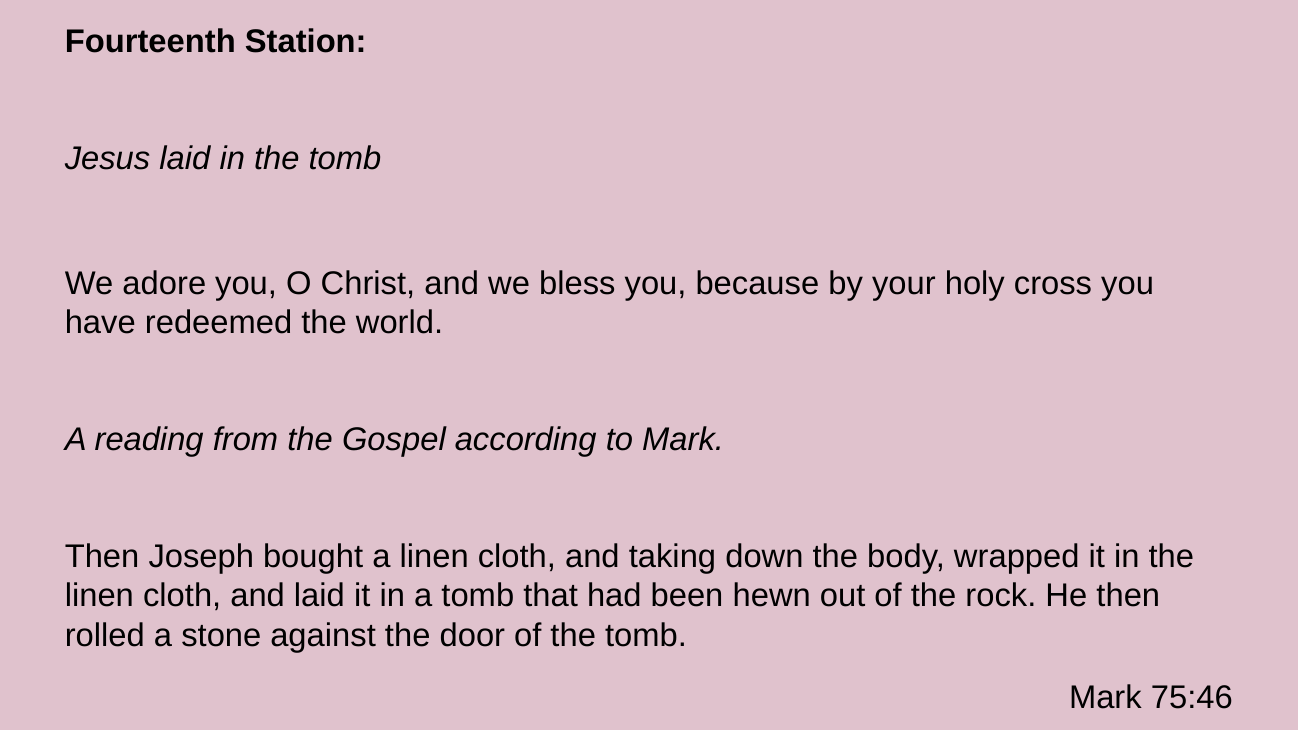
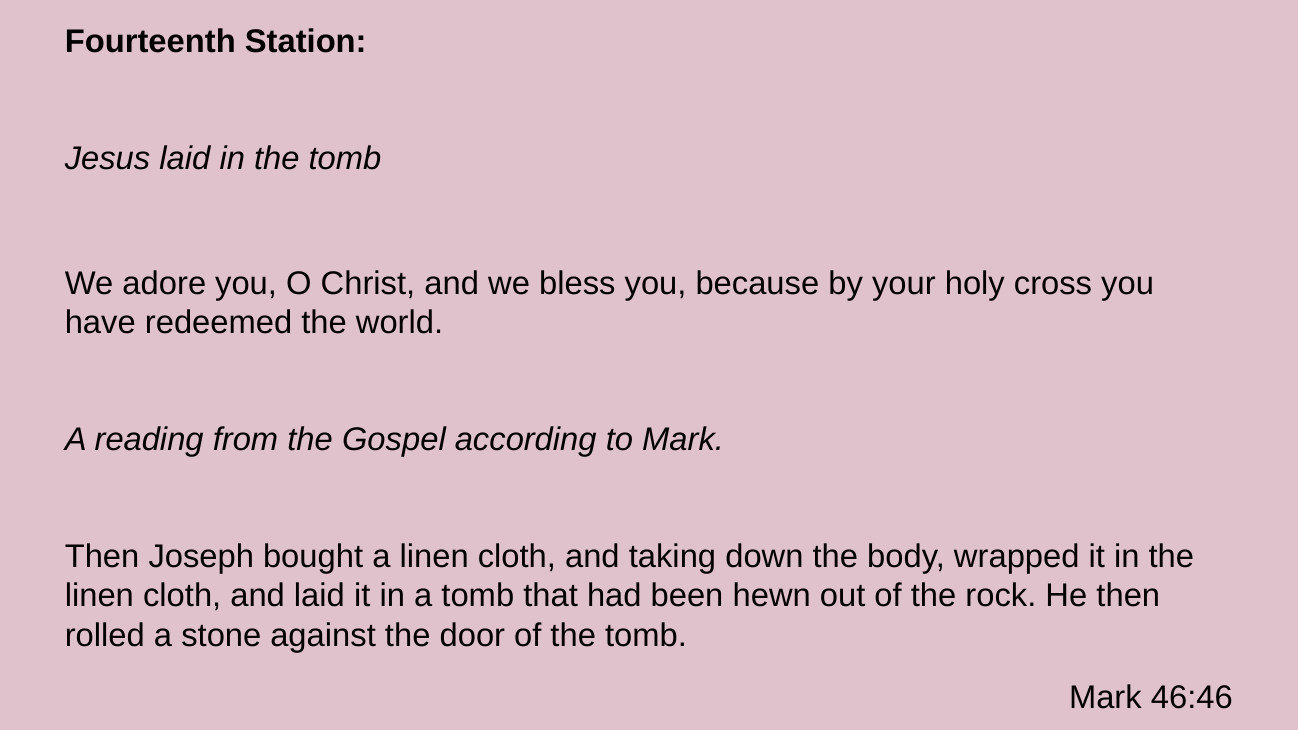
75:46: 75:46 -> 46:46 (1192, 698)
